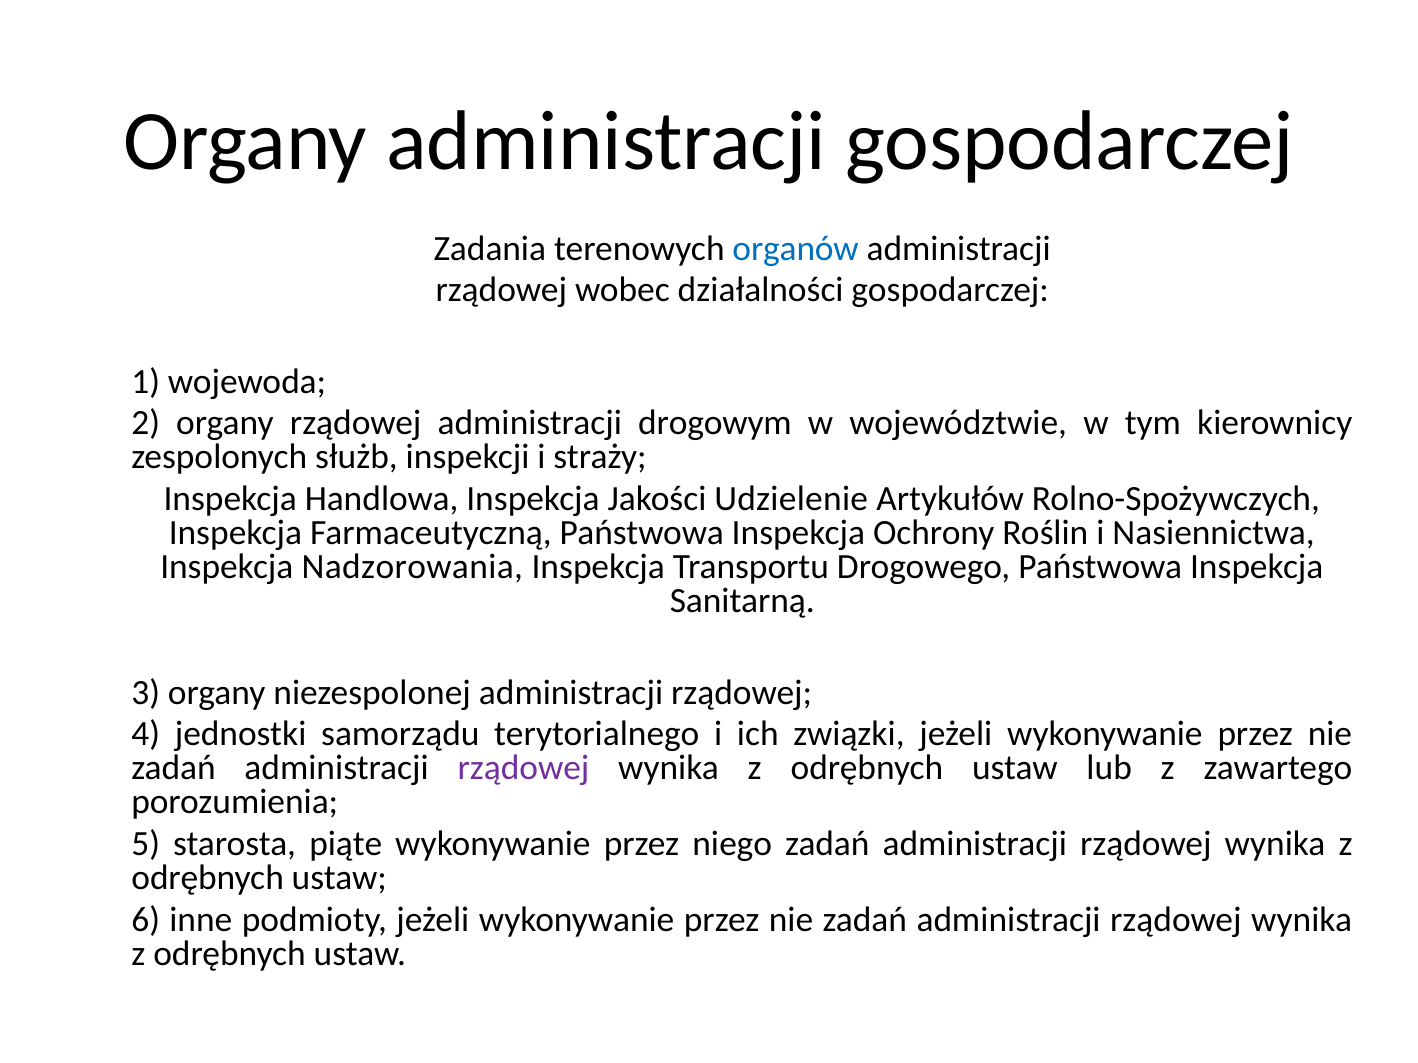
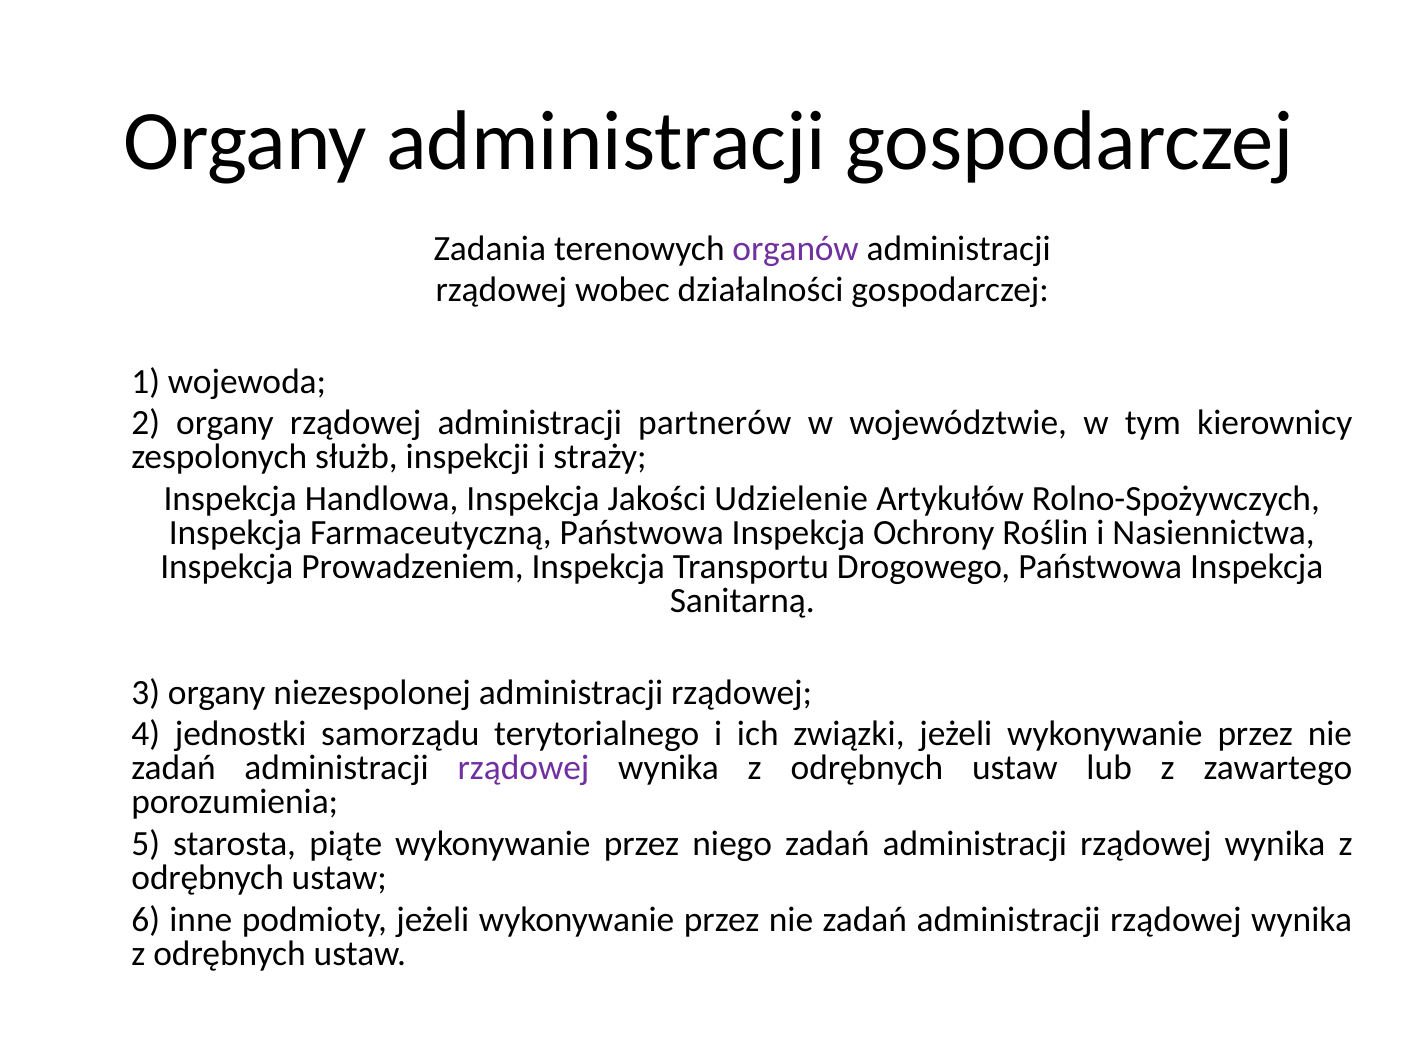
organów colour: blue -> purple (796, 249)
drogowym: drogowym -> partnerów (715, 423)
Nadzorowania: Nadzorowania -> Prowadzeniem (413, 567)
